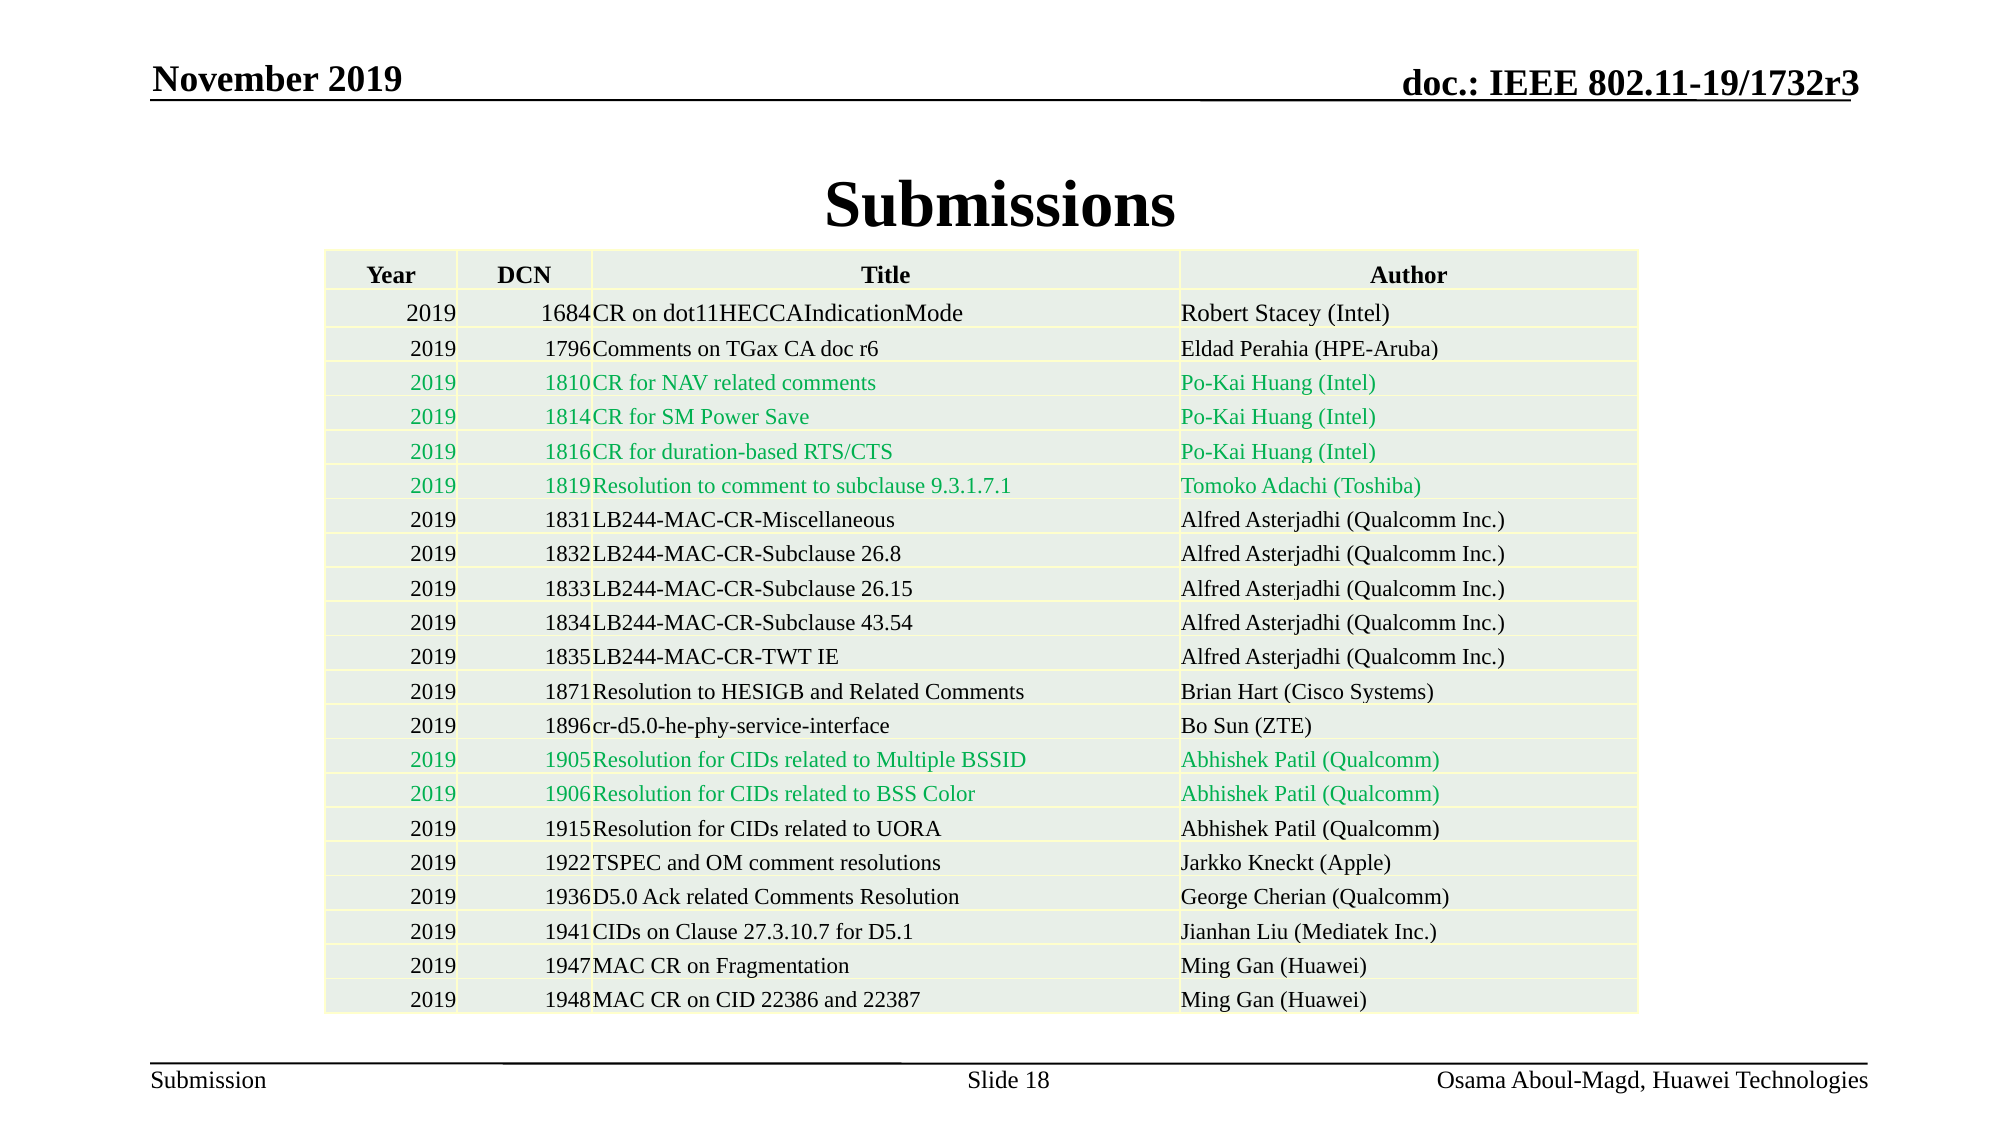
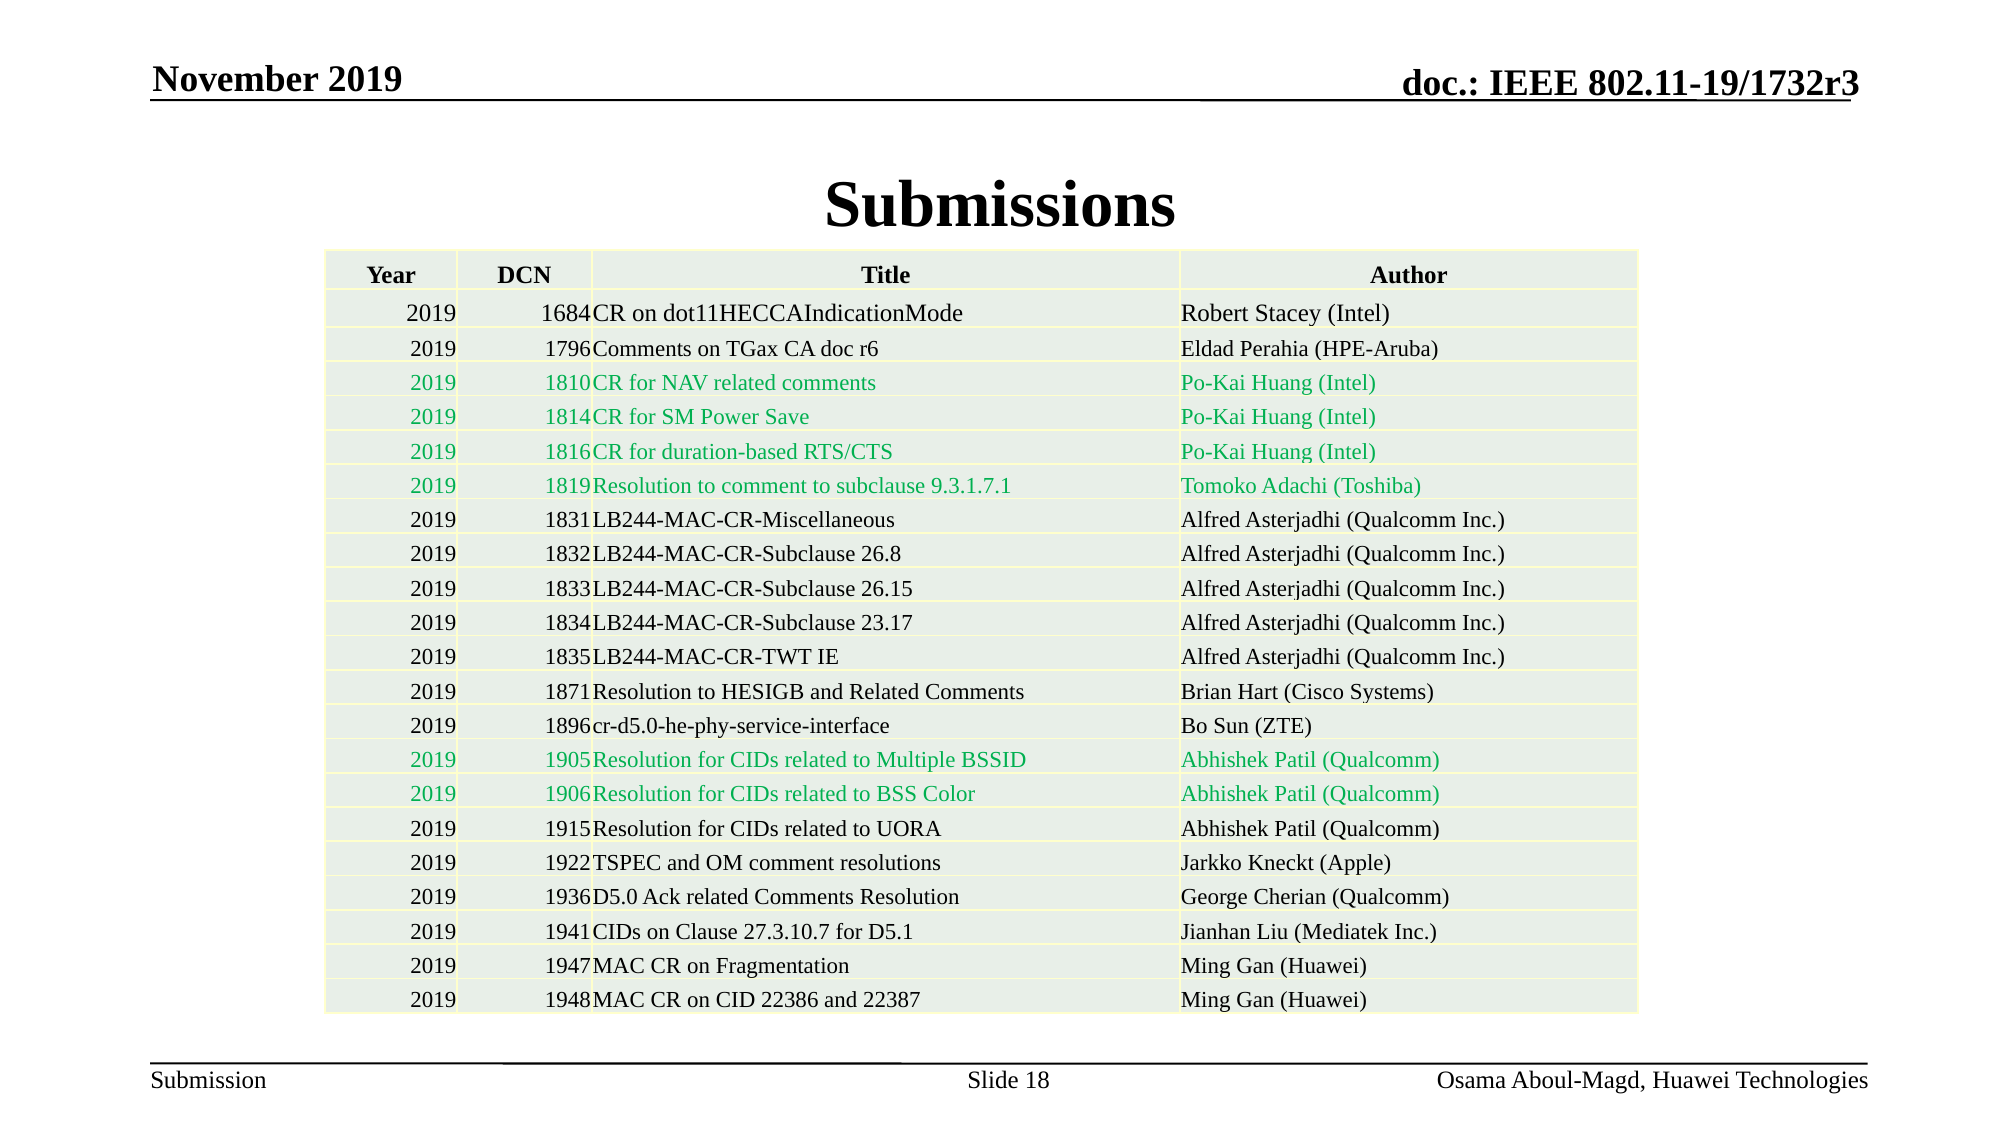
43.54: 43.54 -> 23.17 (887, 623)
